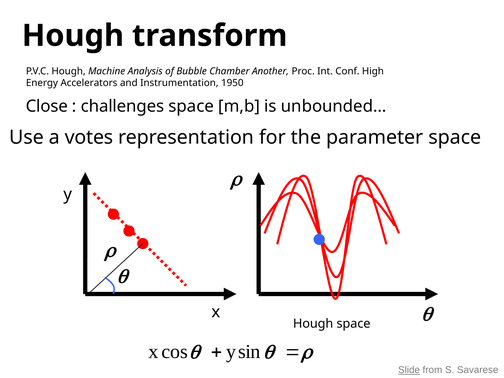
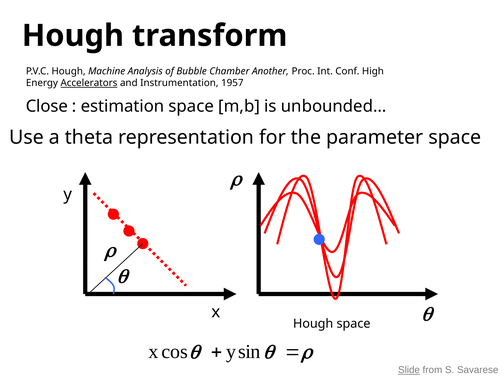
Accelerators underline: none -> present (89, 83)
1950: 1950 -> 1957 (232, 83)
challenges: challenges -> estimation (123, 106)
votes: votes -> theta (89, 137)
